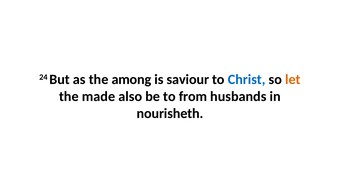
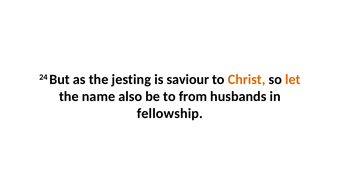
among: among -> jesting (131, 80)
Christ colour: blue -> orange (247, 80)
made: made -> name (99, 97)
nourisheth: nourisheth -> fellowship (170, 114)
